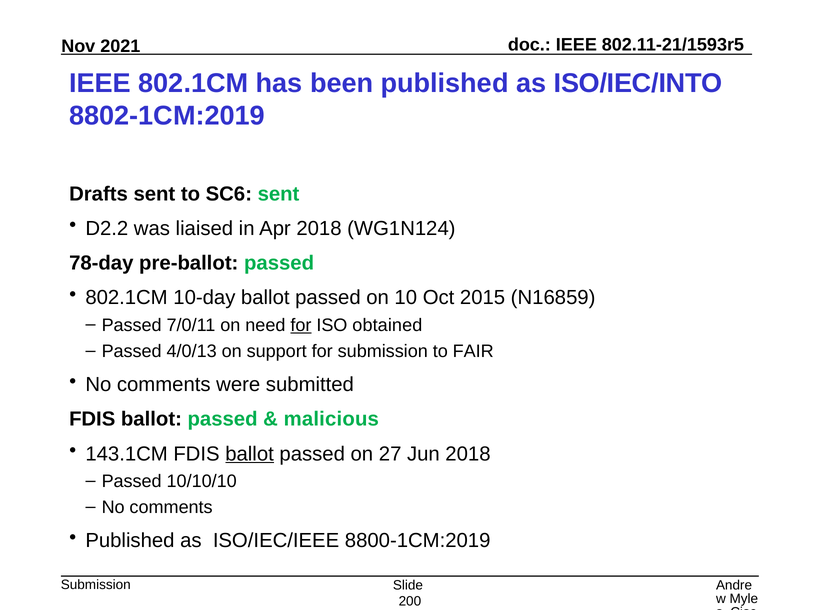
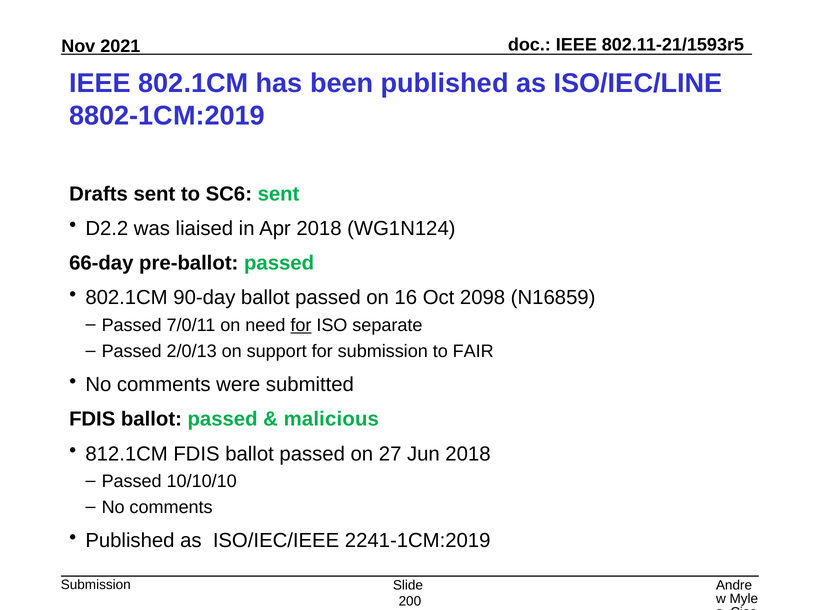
ISO/IEC/INTO: ISO/IEC/INTO -> ISO/IEC/LINE (638, 83)
78-day: 78-day -> 66-day (101, 263)
10-day: 10-day -> 90-day (204, 298)
10: 10 -> 16 (406, 298)
2015: 2015 -> 2098 (483, 298)
obtained: obtained -> separate (387, 325)
4/0/13: 4/0/13 -> 2/0/13 (192, 351)
143.1CM: 143.1CM -> 812.1CM (127, 454)
ballot underline: present -> none (250, 454)
8800-1CM:2019: 8800-1CM:2019 -> 2241-1CM:2019 (418, 541)
